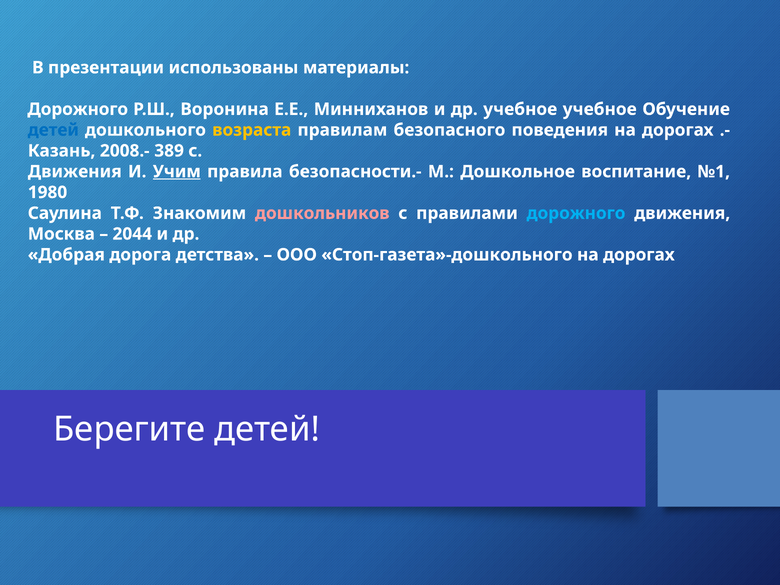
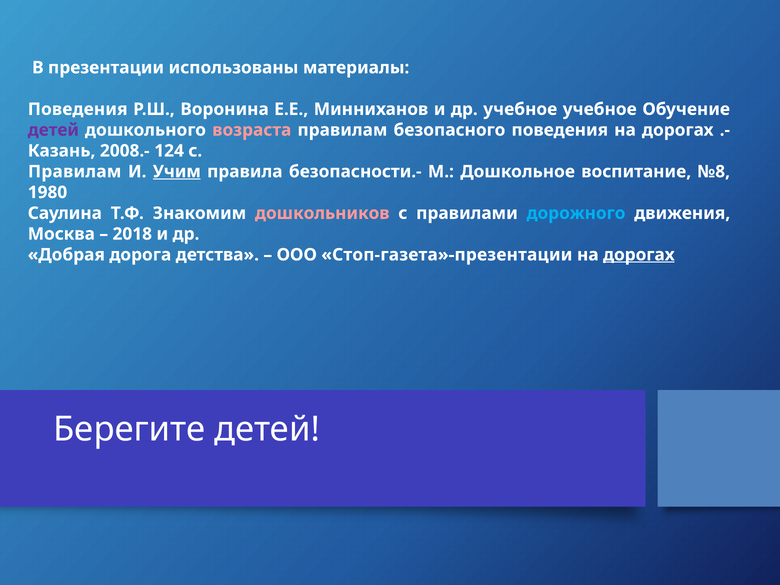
Дорожного: Дорожного -> Поведения (78, 109)
детей colour: blue -> purple (53, 130)
возраста colour: yellow -> pink (252, 130)
389: 389 -> 124 (169, 151)
Движения: Движения -> Правилам (75, 172)
№1: №1 -> №8 (714, 172)
2044: 2044 -> 2018 (132, 234)
Стоп-газета»-дошкольного: Стоп-газета»-дошкольного -> Стоп-газета»-презентации (447, 255)
дорогах underline: none -> present (639, 255)
